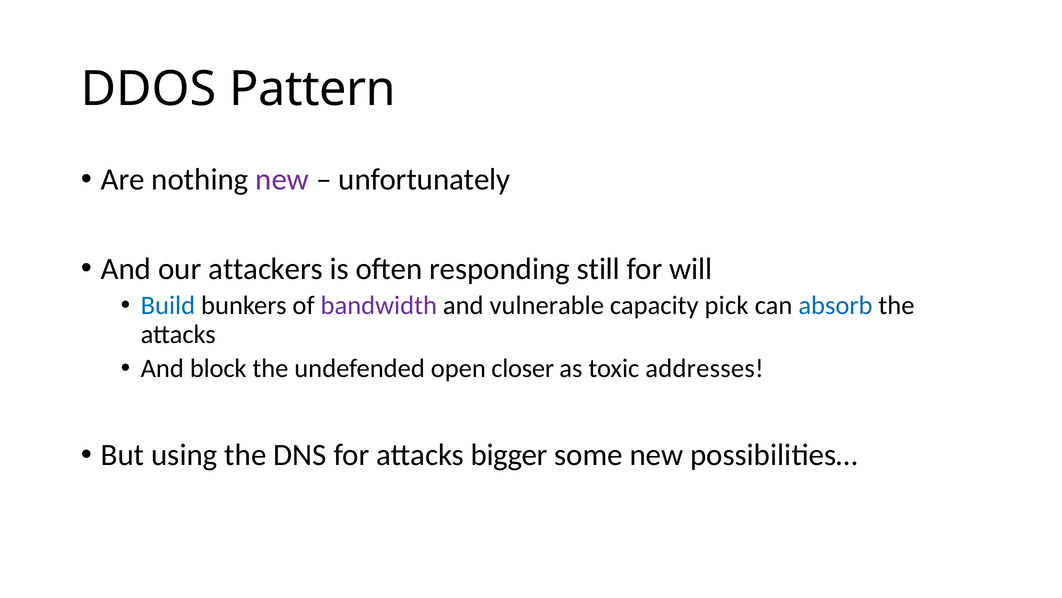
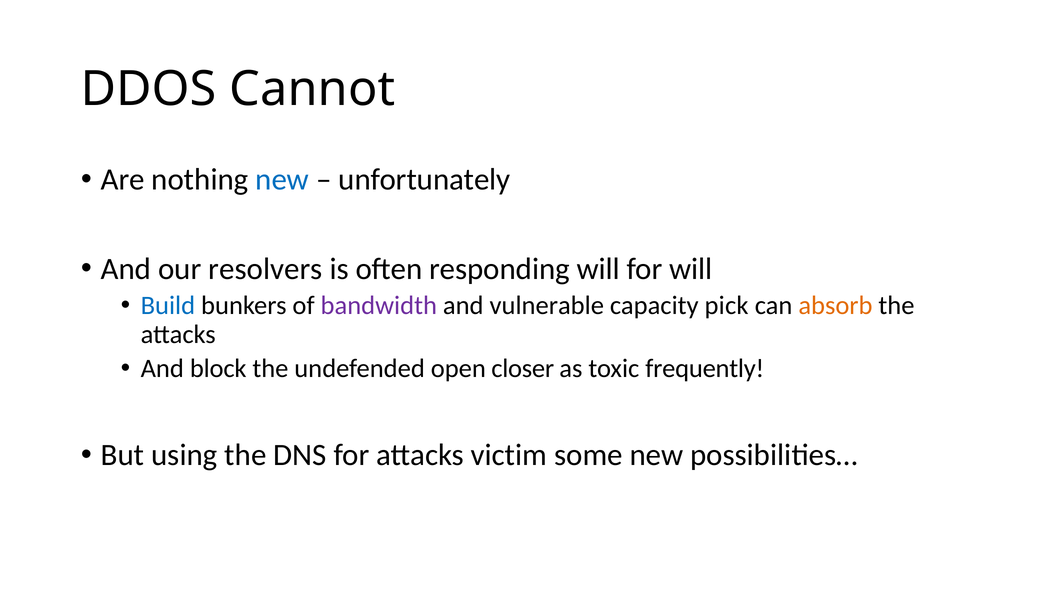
Pattern: Pattern -> Cannot (312, 89)
new colour: purple -> blue (282, 180)
attackers: attackers -> resolvers (265, 269)
responding still: still -> will (598, 269)
absorb colour: blue -> orange (835, 305)
addresses: addresses -> frequently (705, 368)
bigger: bigger -> victim (509, 455)
